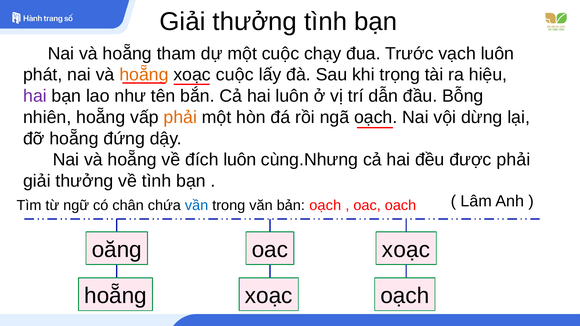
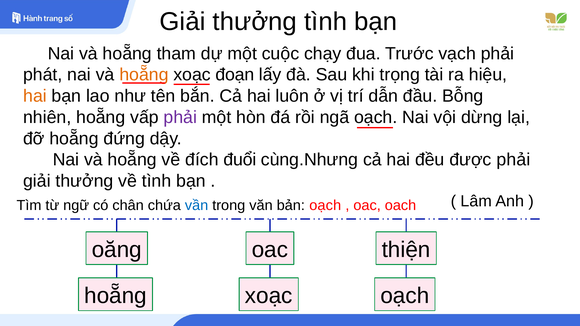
vạch luôn: luôn -> phải (497, 54)
xoạc cuộc: cuộc -> đoạn (235, 75)
hai colour: purple -> orange (35, 96)
phải colour: orange -> purple (180, 117)
đích luôn: luôn -> đuổi (240, 160)
xoạc: xoạc -> thiện (406, 250)
